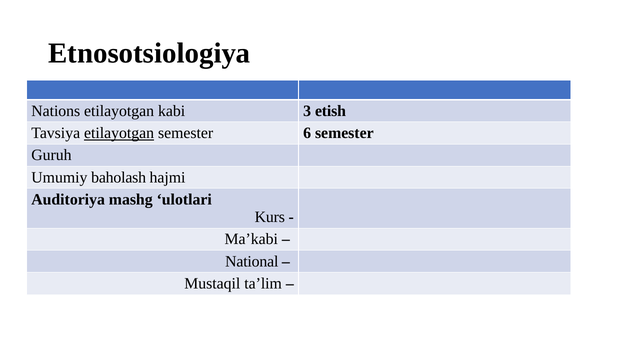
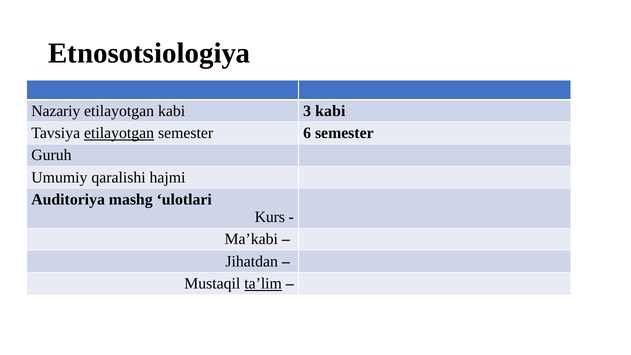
Nations: Nations -> Nazariy (56, 111)
3 etish: etish -> kabi (330, 111)
baholash: baholash -> qaralishi (119, 177)
National: National -> Jihatdan (252, 261)
ta’lim underline: none -> present (263, 284)
